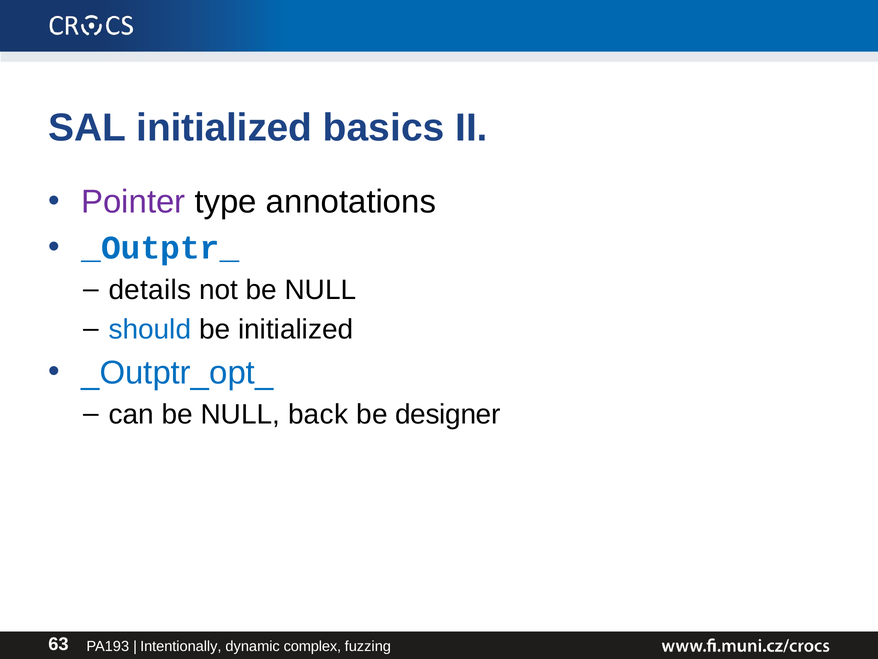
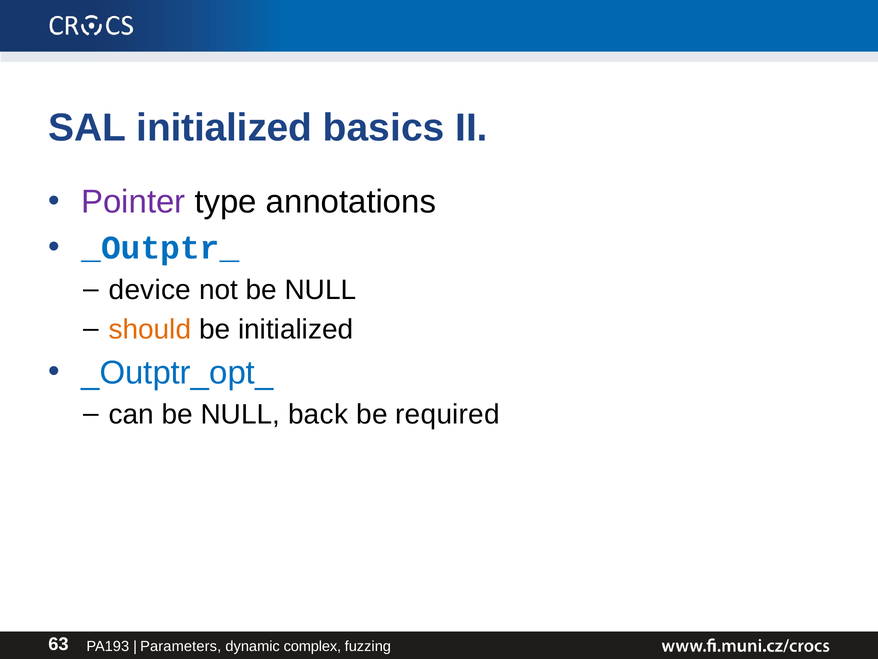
details: details -> device (150, 290)
should colour: blue -> orange (150, 329)
designer: designer -> required (448, 414)
Intentionally: Intentionally -> Parameters (181, 646)
